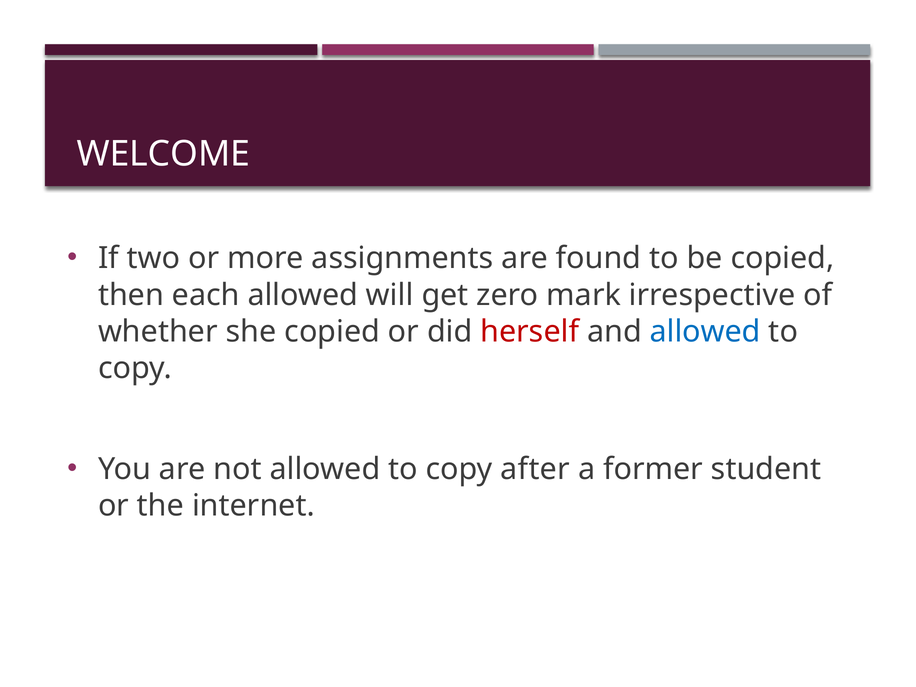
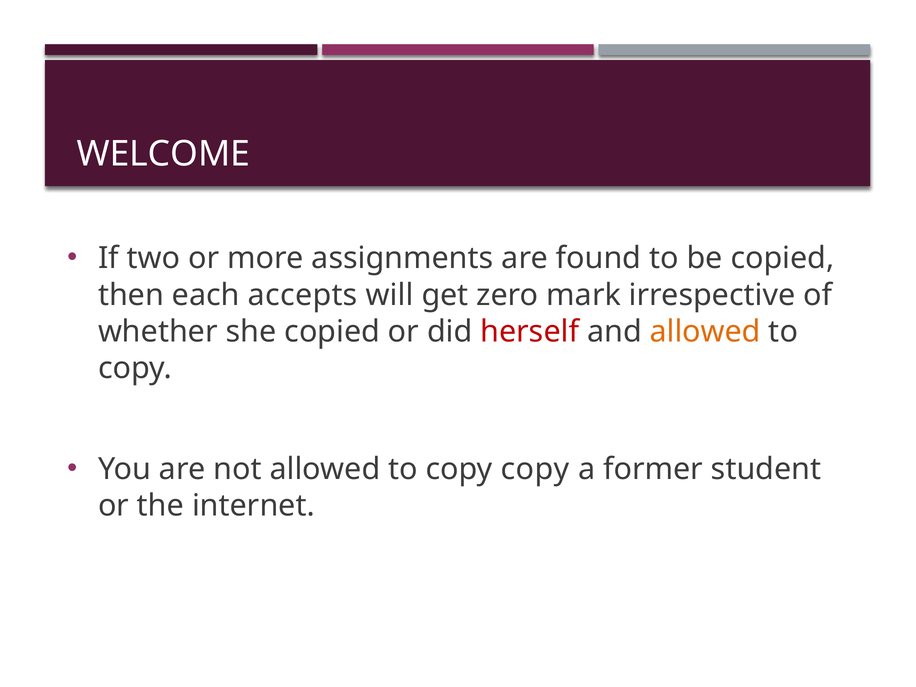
each allowed: allowed -> accepts (303, 295)
allowed colour: blue -> orange (705, 332)
copy after: after -> copy (535, 469)
